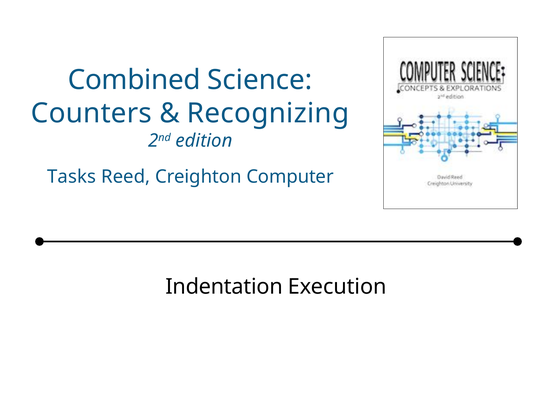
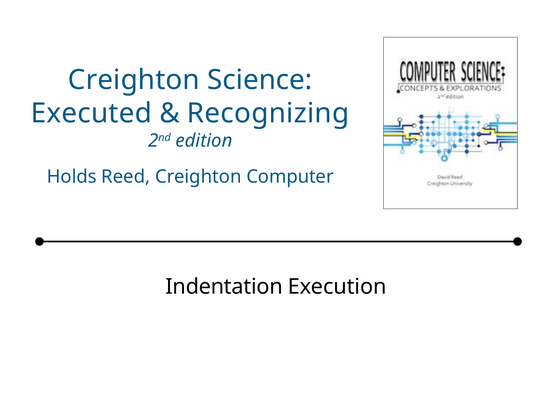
Combined: Combined -> Creighton (134, 80)
Counters: Counters -> Executed (91, 113)
Tasks: Tasks -> Holds (72, 177)
